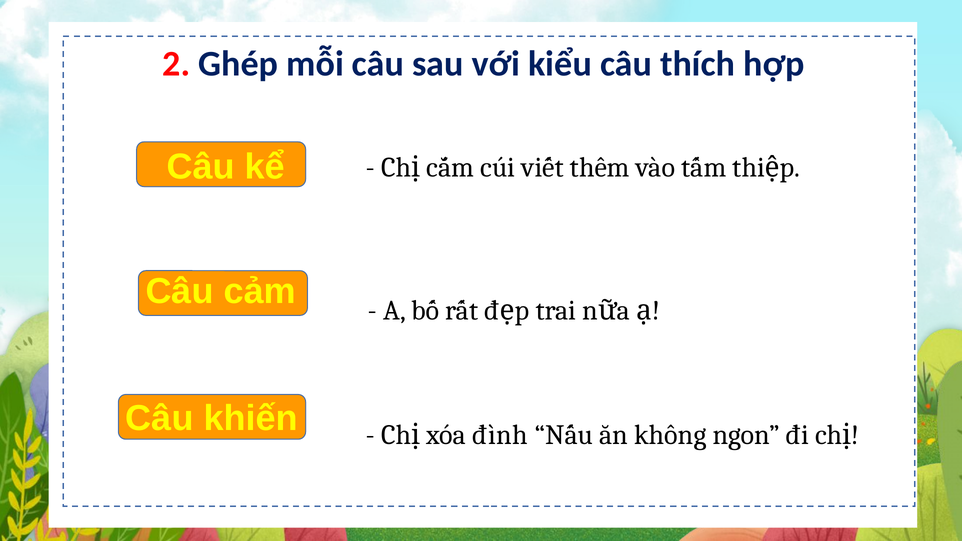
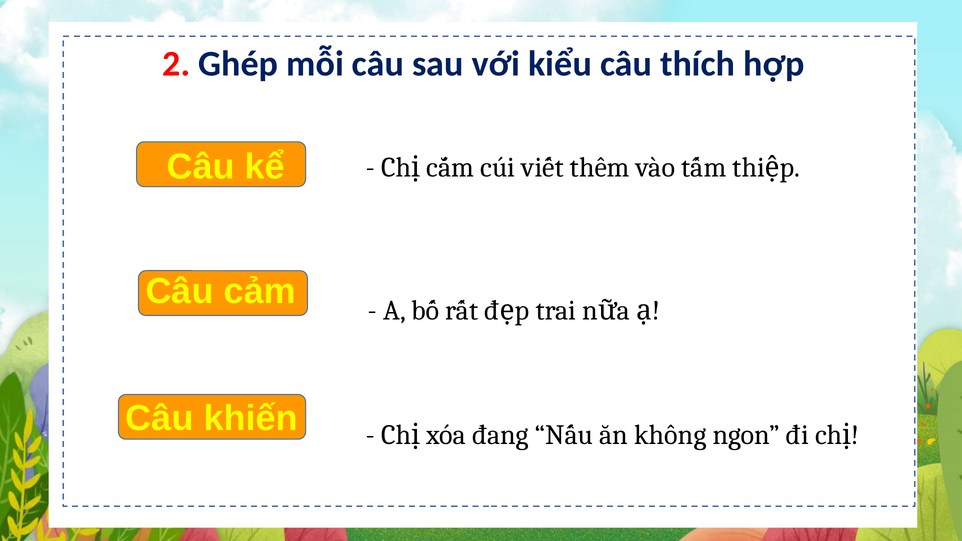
đình: đình -> đang (500, 435)
